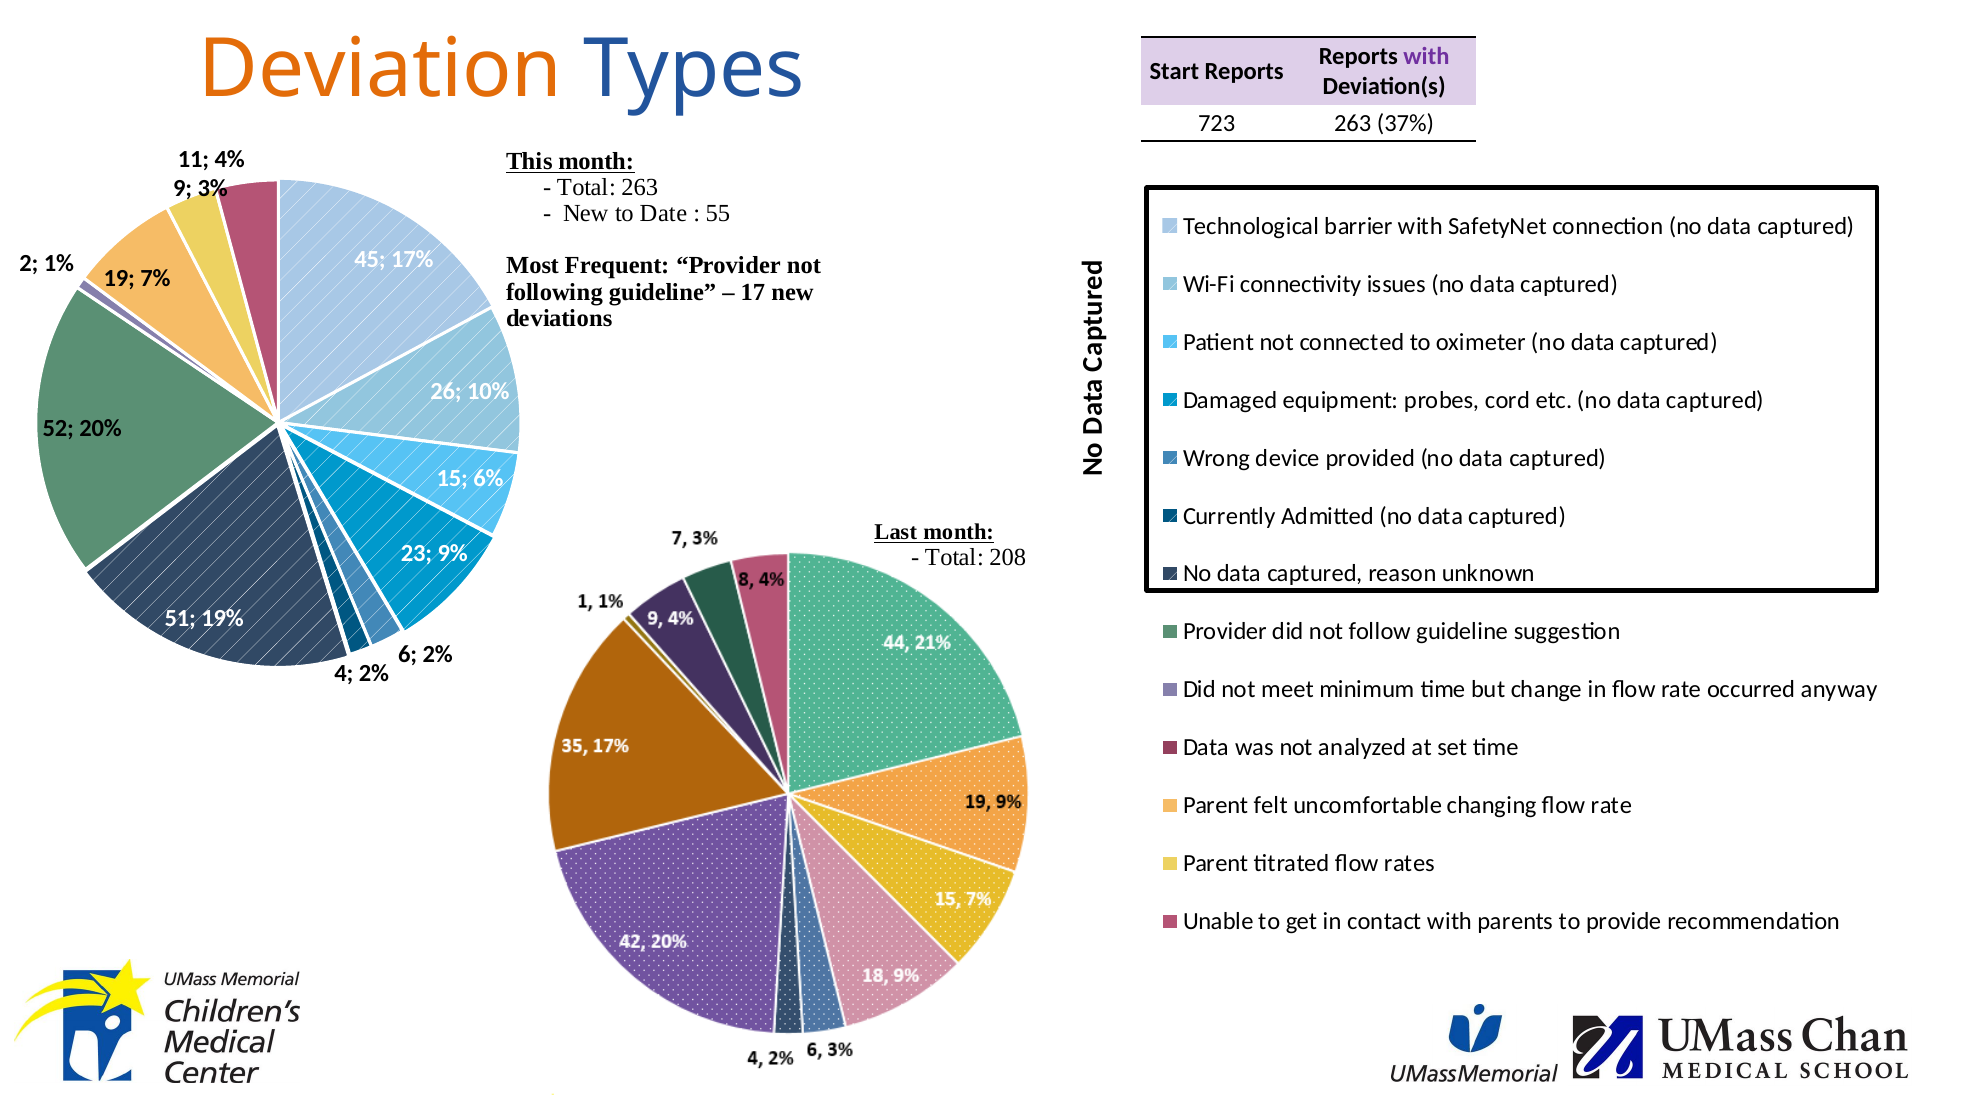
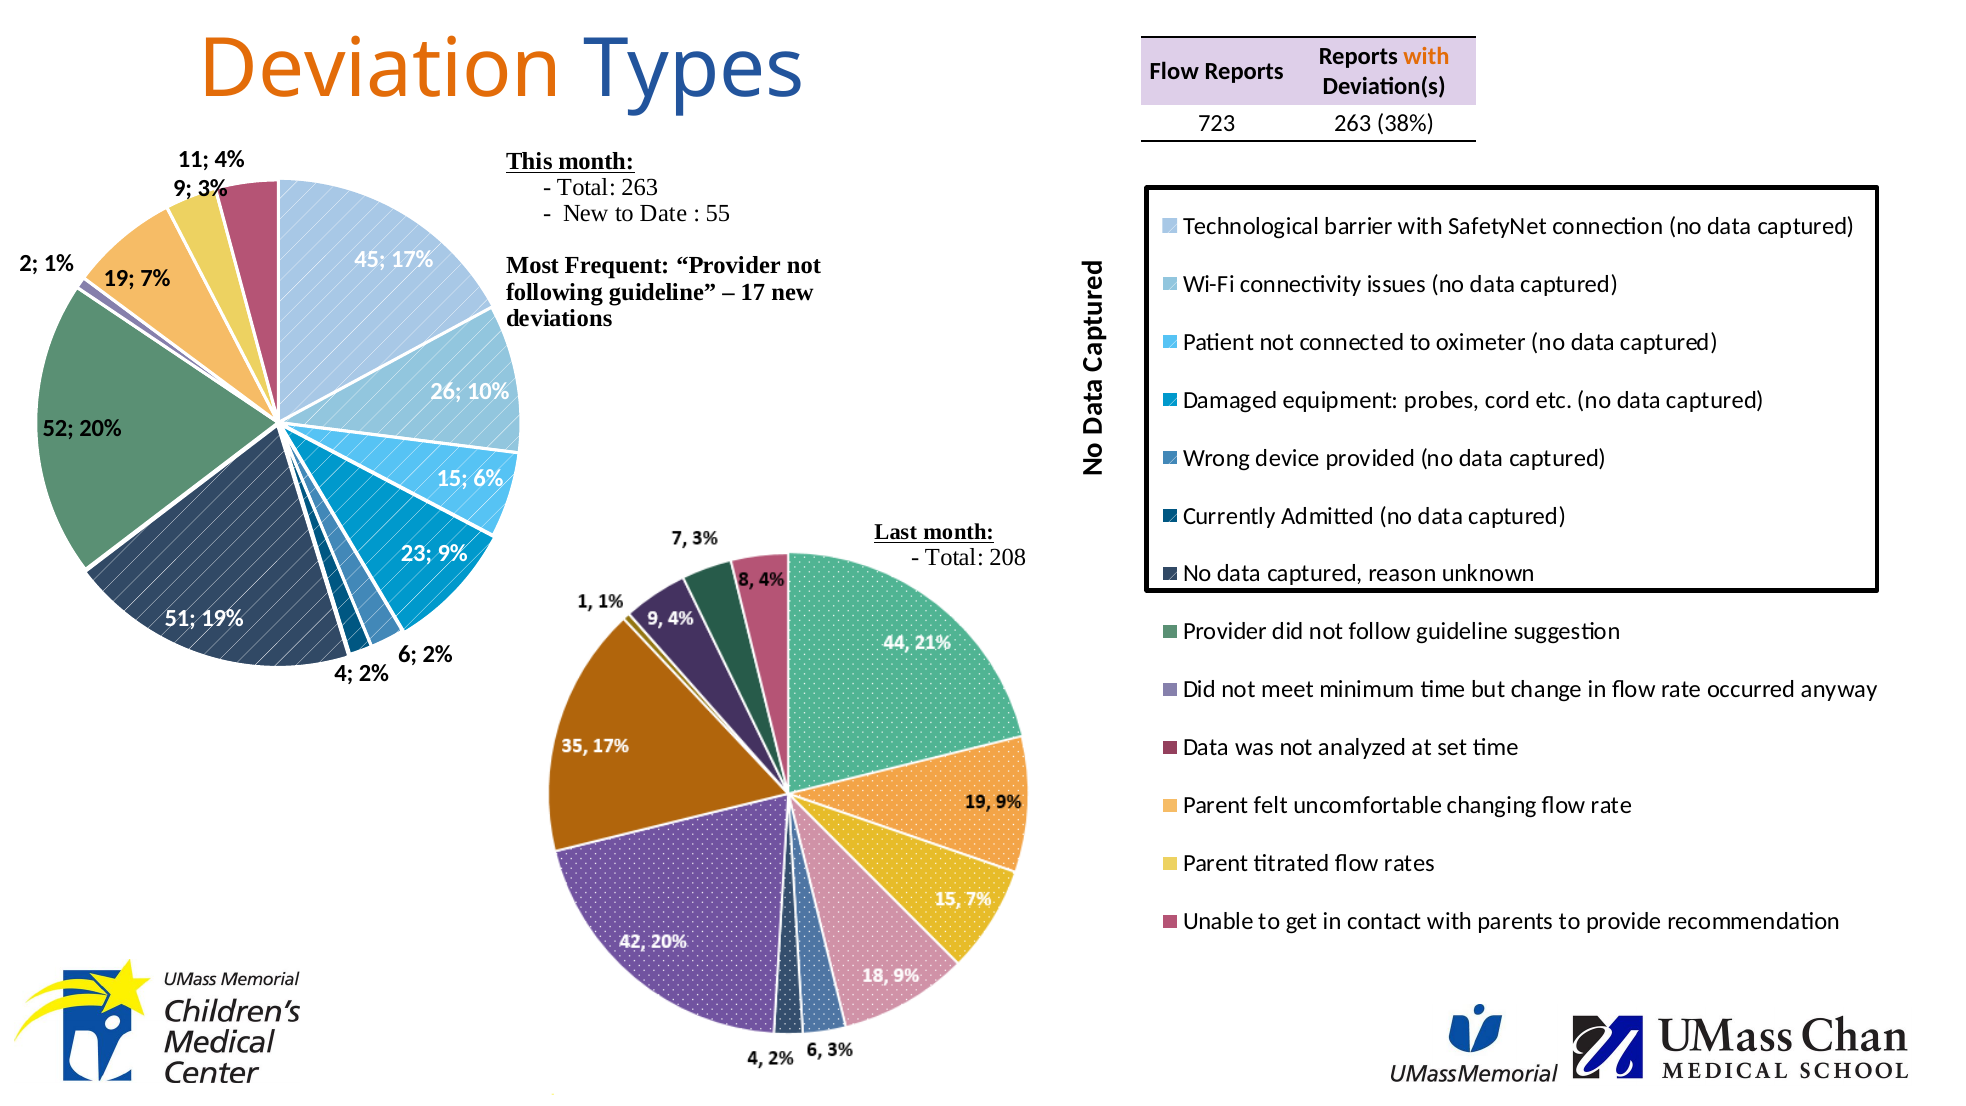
with colour: purple -> orange (1426, 57)
Types Start: Start -> Flow (1174, 72)
37%: 37% -> 38% (1405, 124)
